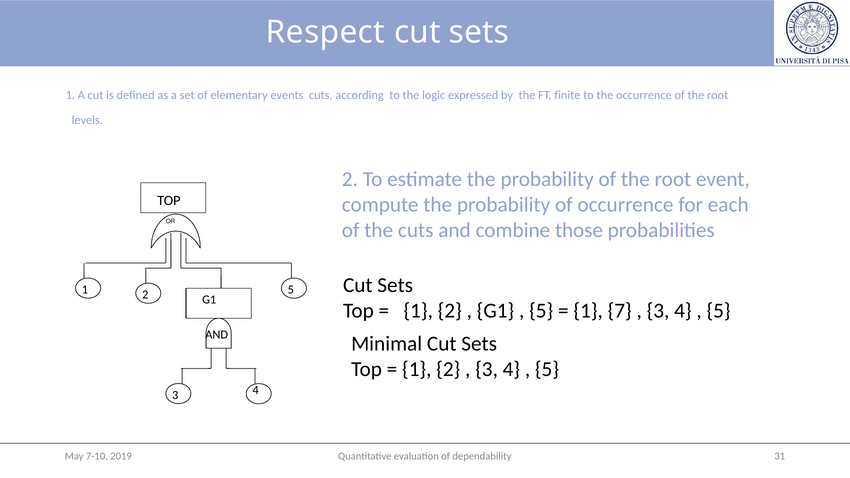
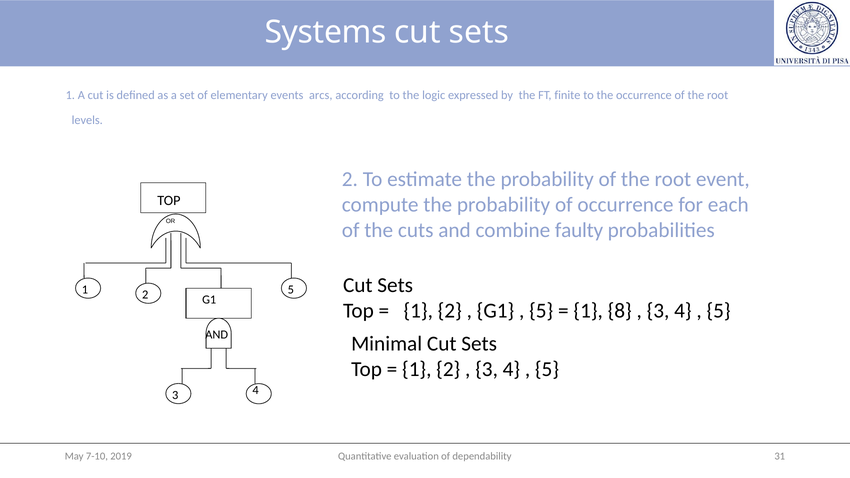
Respect: Respect -> Systems (326, 32)
events cuts: cuts -> arcs (321, 95)
those: those -> faulty (579, 230)
7: 7 -> 8 (620, 311)
